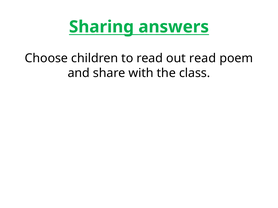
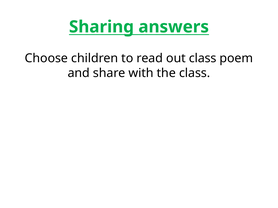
out read: read -> class (203, 58)
